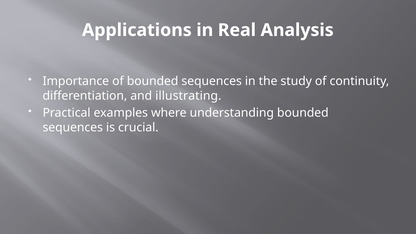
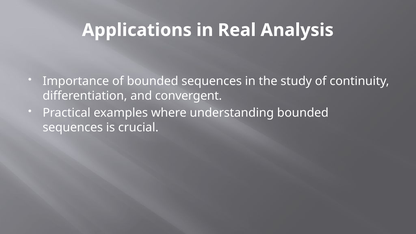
illustrating: illustrating -> convergent (188, 96)
